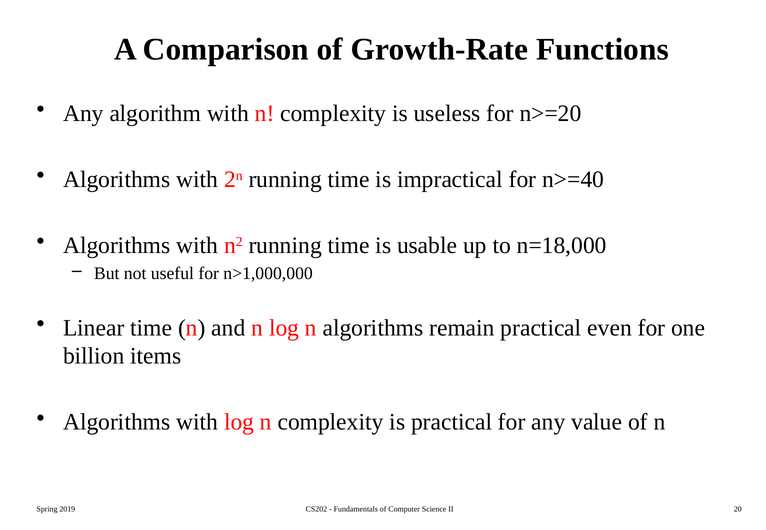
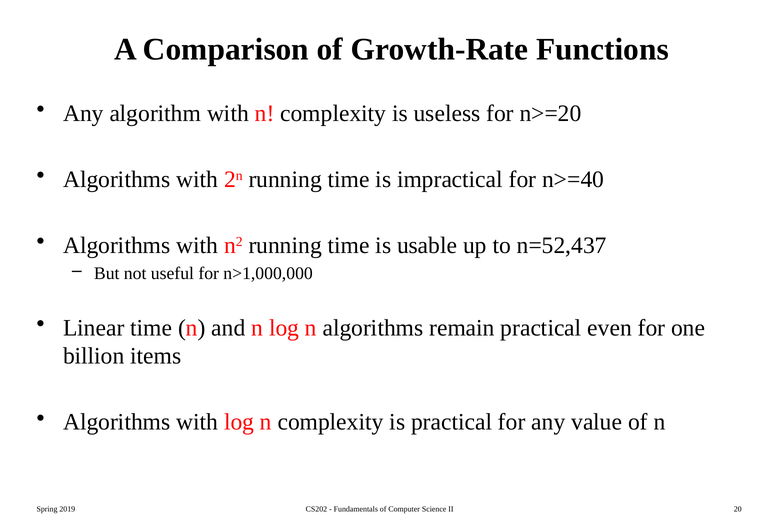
n=18,000: n=18,000 -> n=52,437 (562, 246)
